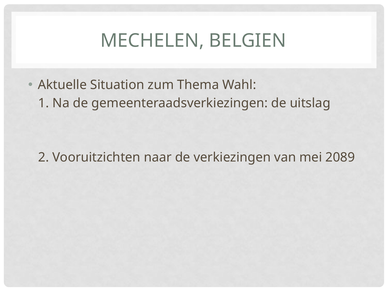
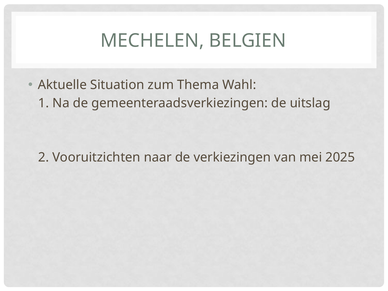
2089: 2089 -> 2025 (340, 157)
